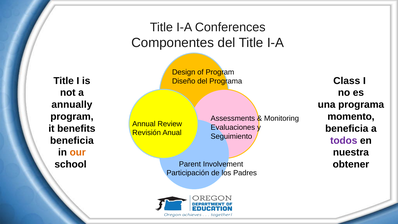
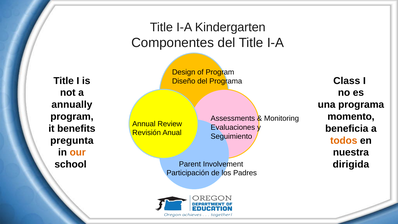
Conferences: Conferences -> Kindergarten (230, 27)
beneficia: beneficia -> pregunta (72, 140)
todos colour: purple -> orange (344, 140)
obtener: obtener -> dirigida (351, 164)
